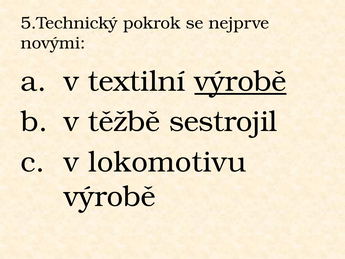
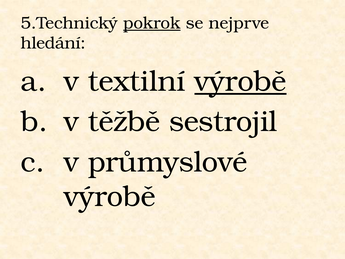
pokrok underline: none -> present (152, 23)
novými: novými -> hledání (53, 43)
lokomotivu: lokomotivu -> průmyslové (168, 162)
